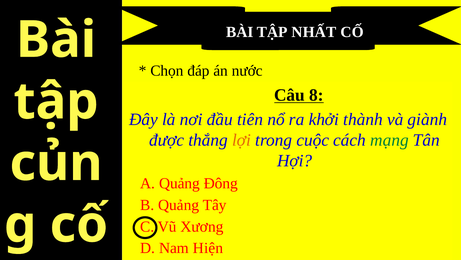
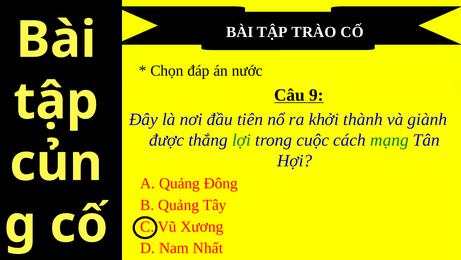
NHẤT: NHẤT -> TRÀO (314, 32)
8: 8 -> 9 (316, 95)
lợi colour: orange -> green (242, 140)
Hiện: Hiện -> Nhất (208, 248)
